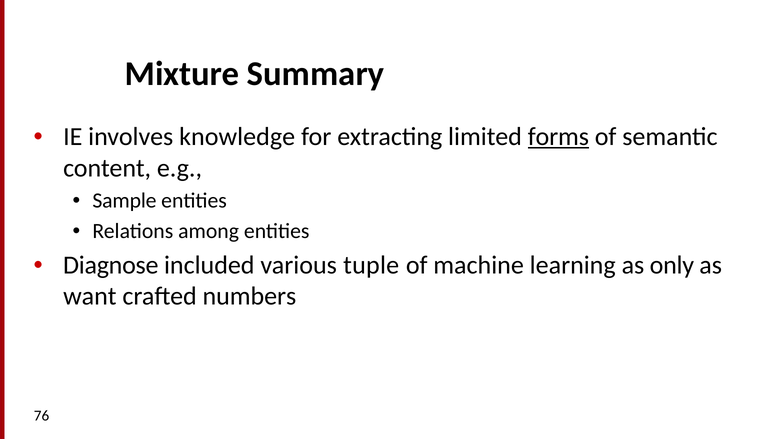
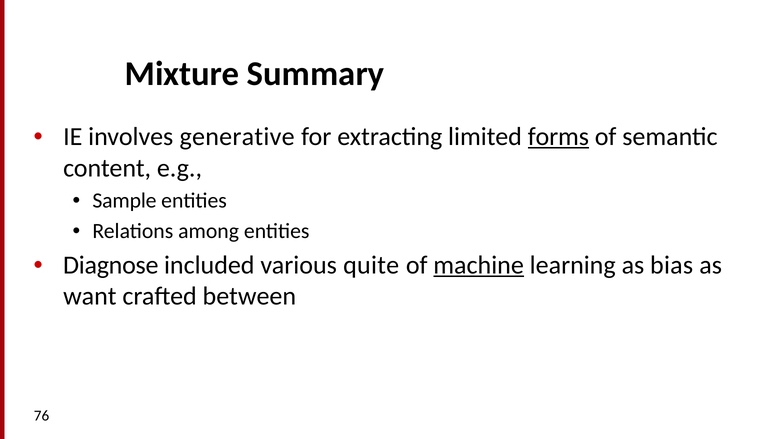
knowledge: knowledge -> generative (237, 137)
tuple: tuple -> quite (371, 265)
machine underline: none -> present (479, 265)
only: only -> bias (672, 265)
numbers: numbers -> between (249, 297)
